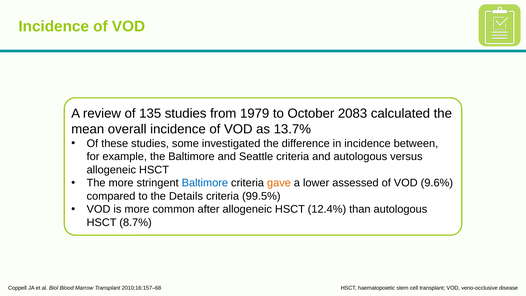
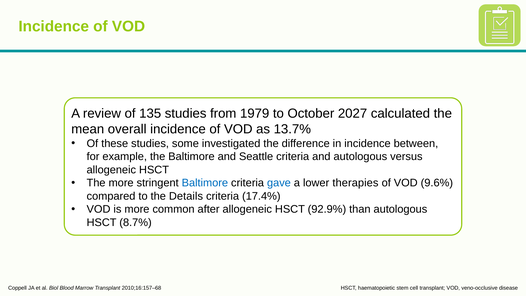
2083: 2083 -> 2027 (353, 113)
gave colour: orange -> blue (279, 183)
assessed: assessed -> therapies (355, 183)
99.5%: 99.5% -> 17.4% (261, 196)
12.4%: 12.4% -> 92.9% (327, 209)
